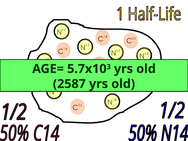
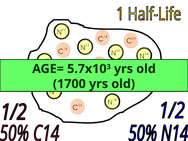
2587: 2587 -> 1700 (69, 84)
